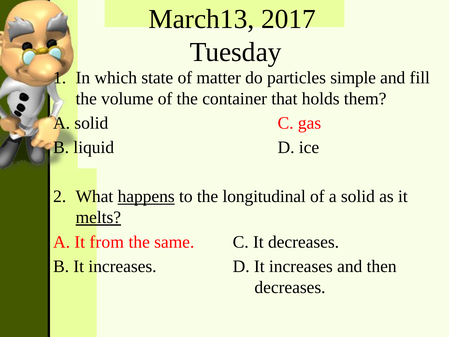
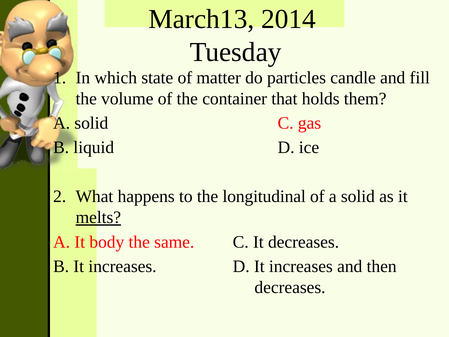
2017: 2017 -> 2014 (289, 19)
simple: simple -> candle (353, 78)
happens underline: present -> none (146, 196)
from: from -> body (107, 242)
